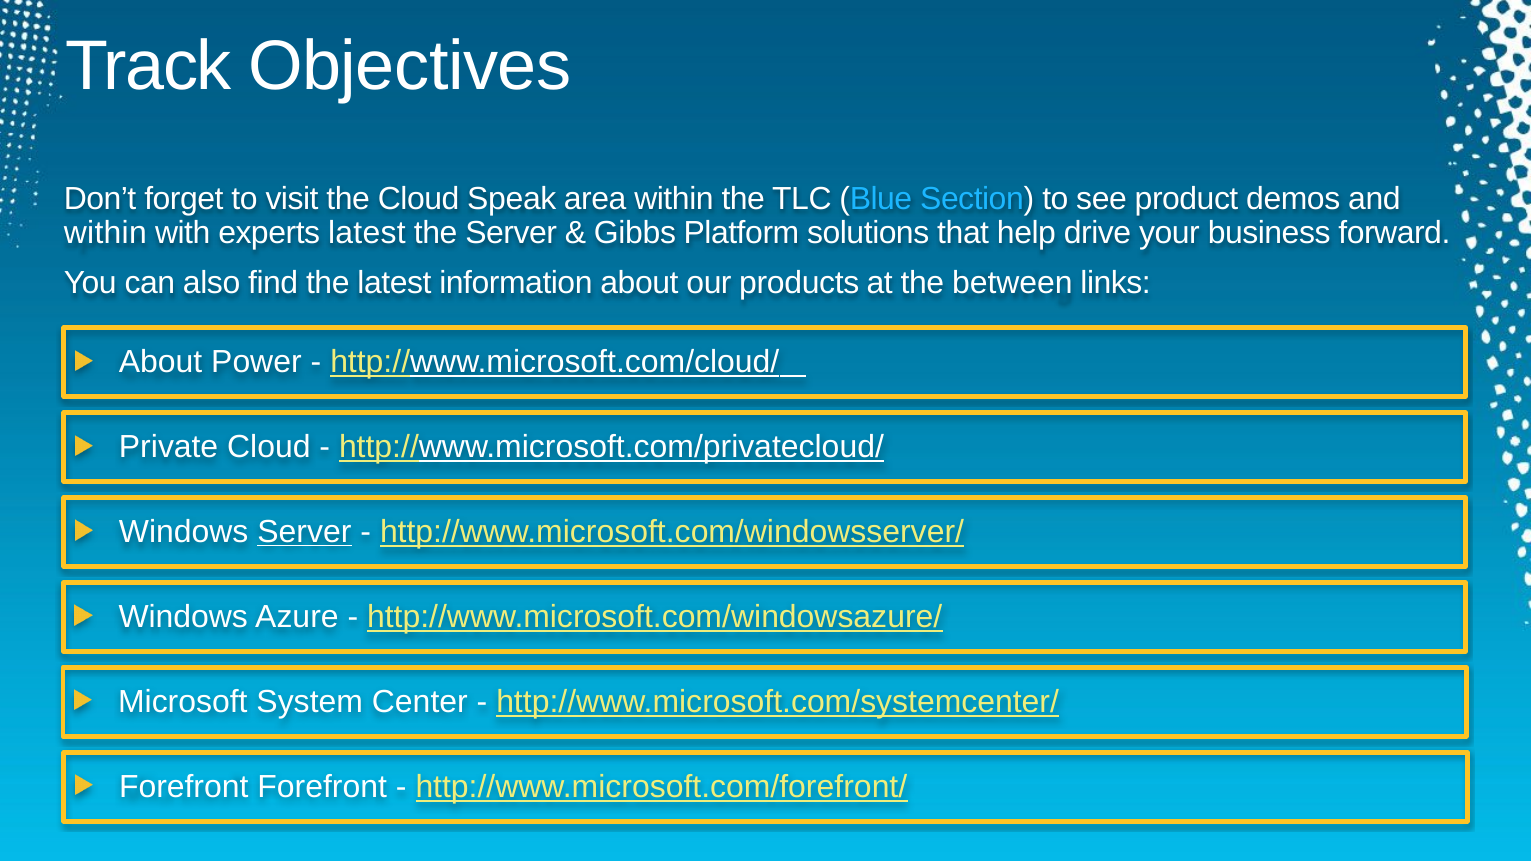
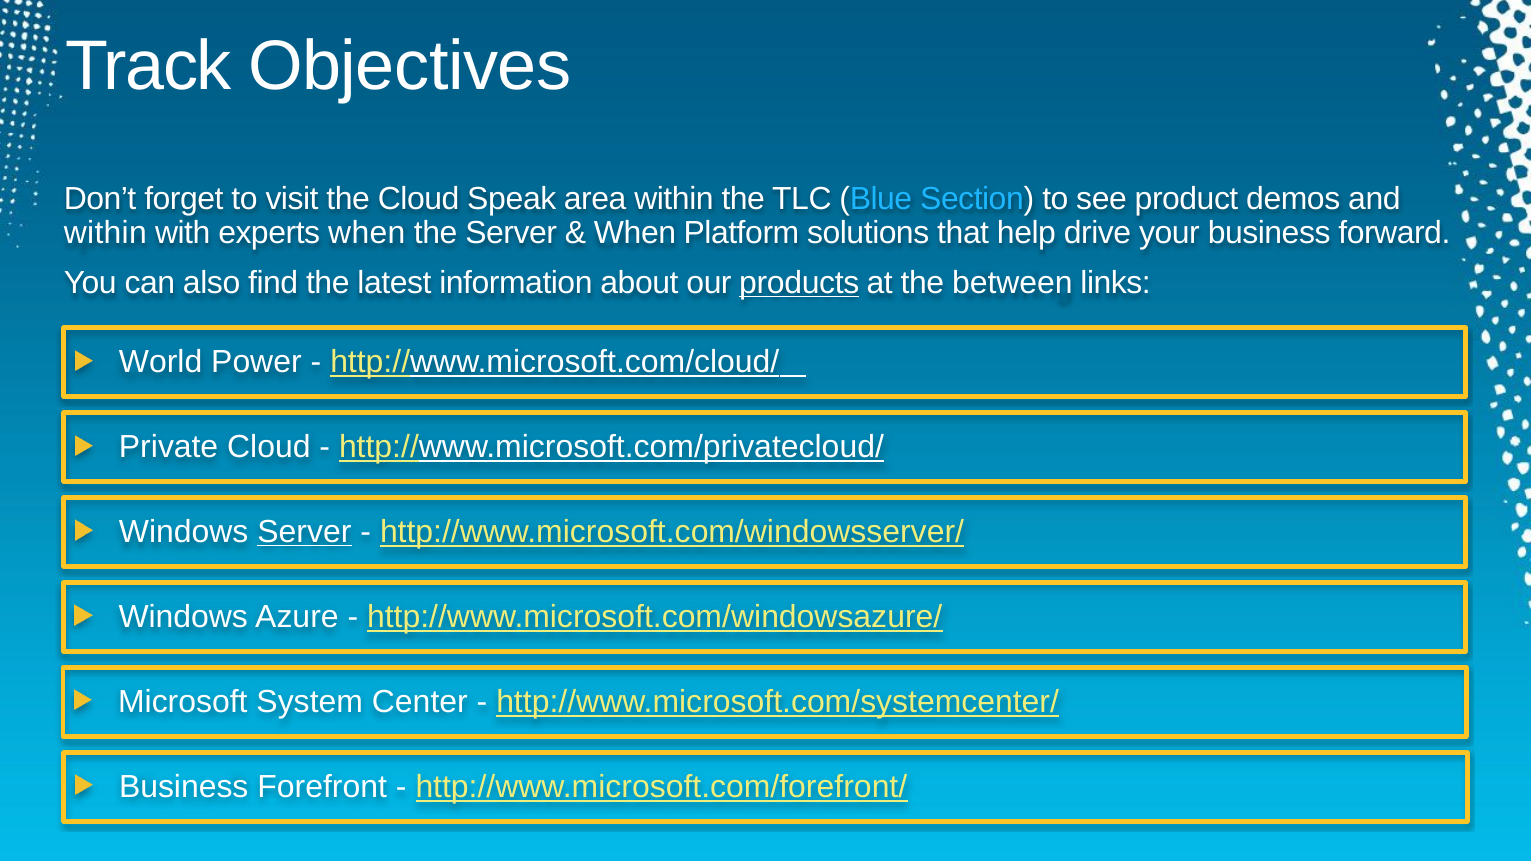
experts latest: latest -> when (367, 233)
Gibbs: Gibbs -> When (635, 233)
products underline: none -> present (799, 283)
About: About -> World (161, 362)
Forefront: Forefront -> Business (184, 787)
